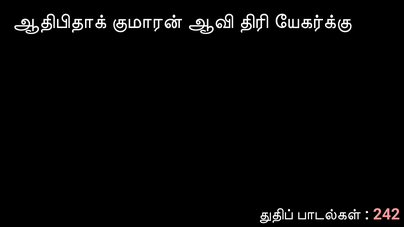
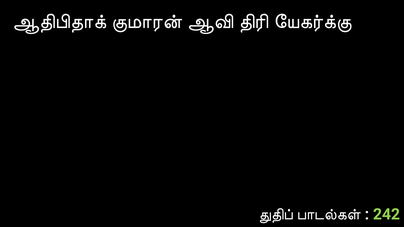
242 colour: pink -> light green (386, 215)
